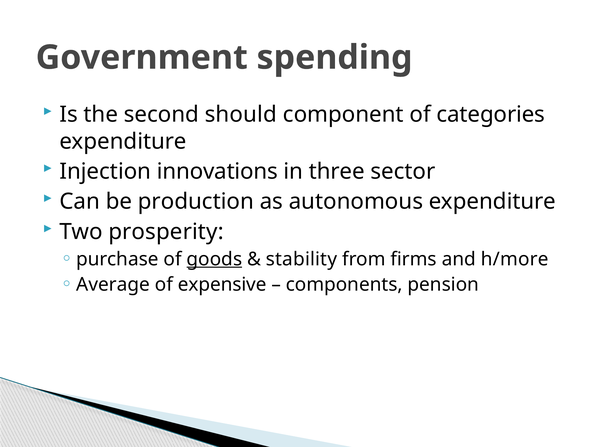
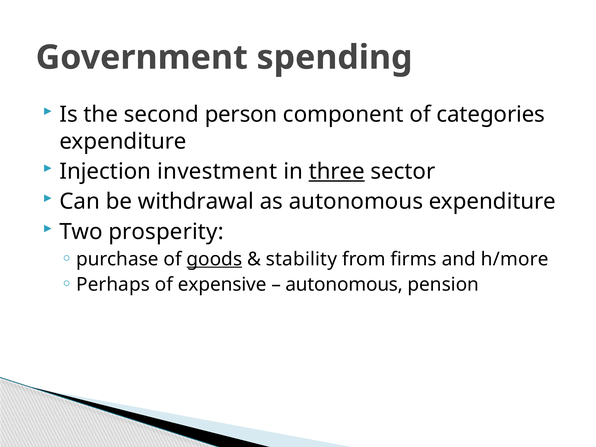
should: should -> person (241, 114)
innovations: innovations -> investment (217, 171)
three underline: none -> present (337, 171)
production: production -> withdrawal (196, 202)
Average: Average -> Perhaps (113, 285)
components: components -> autonomous (344, 285)
